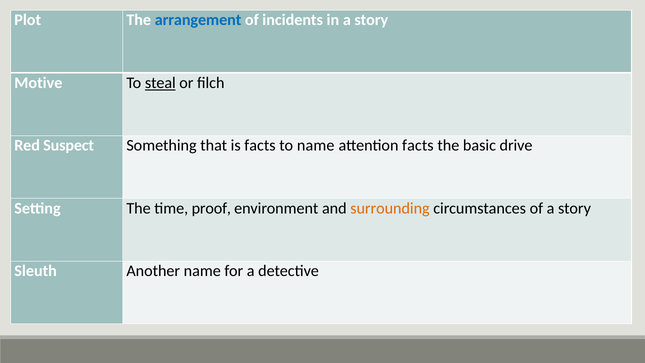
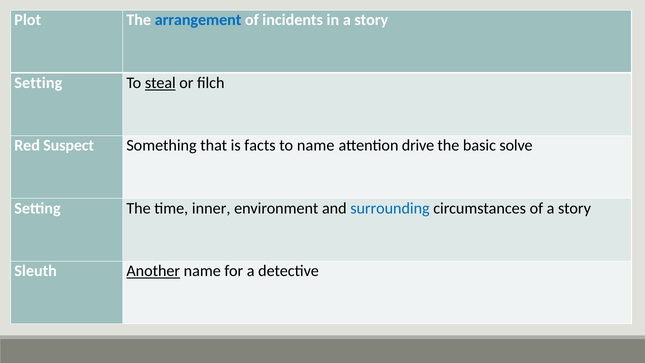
Motive: Motive -> Setting (38, 83)
attention facts: facts -> drive (418, 146)
drive: drive -> solve (516, 146)
proof: proof -> inner (211, 208)
surrounding colour: orange -> blue (390, 208)
Another underline: none -> present (153, 271)
